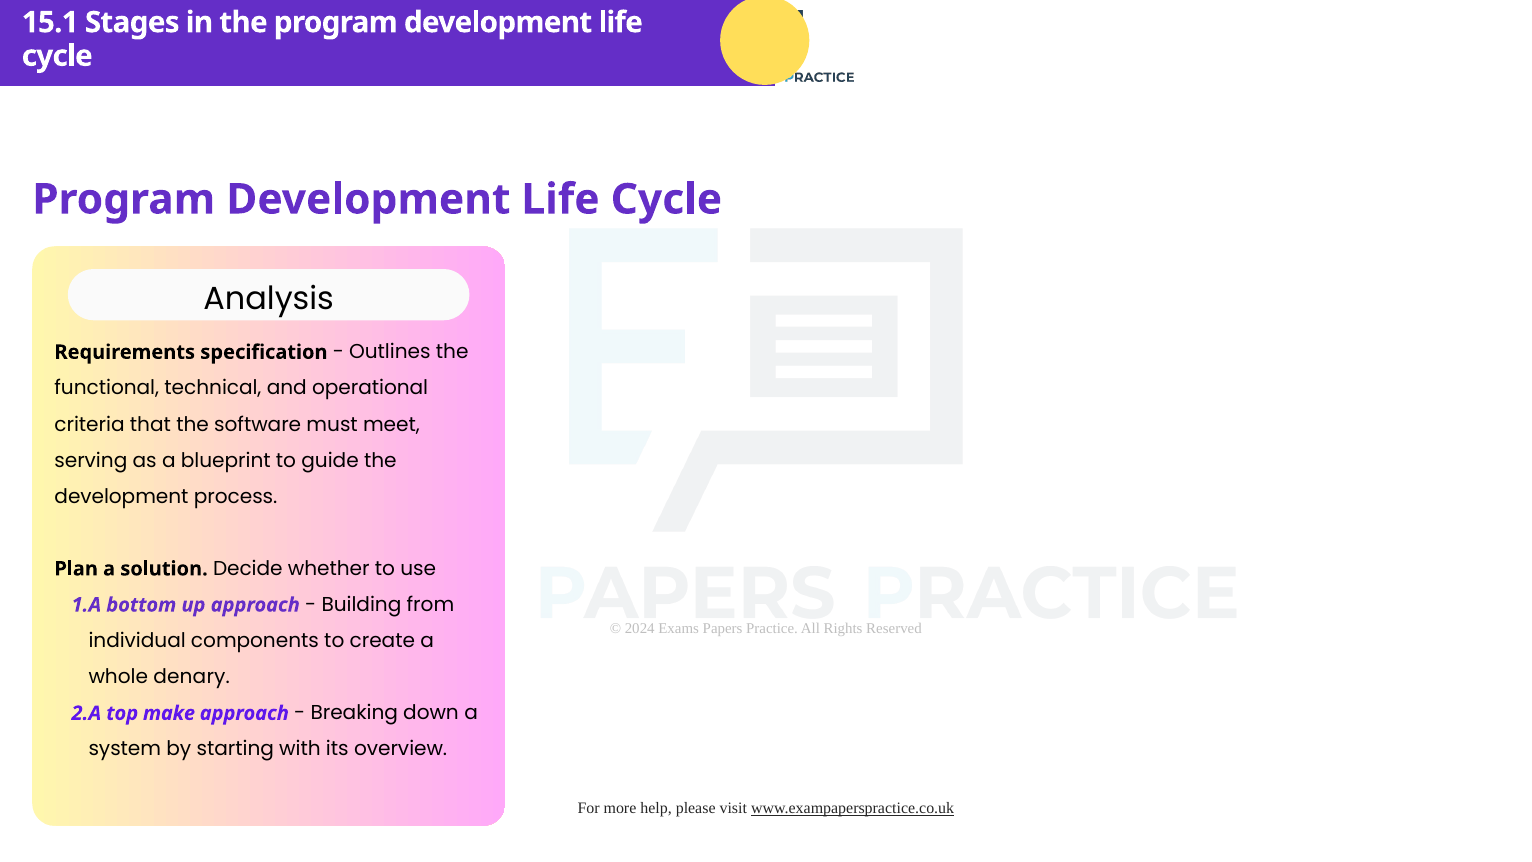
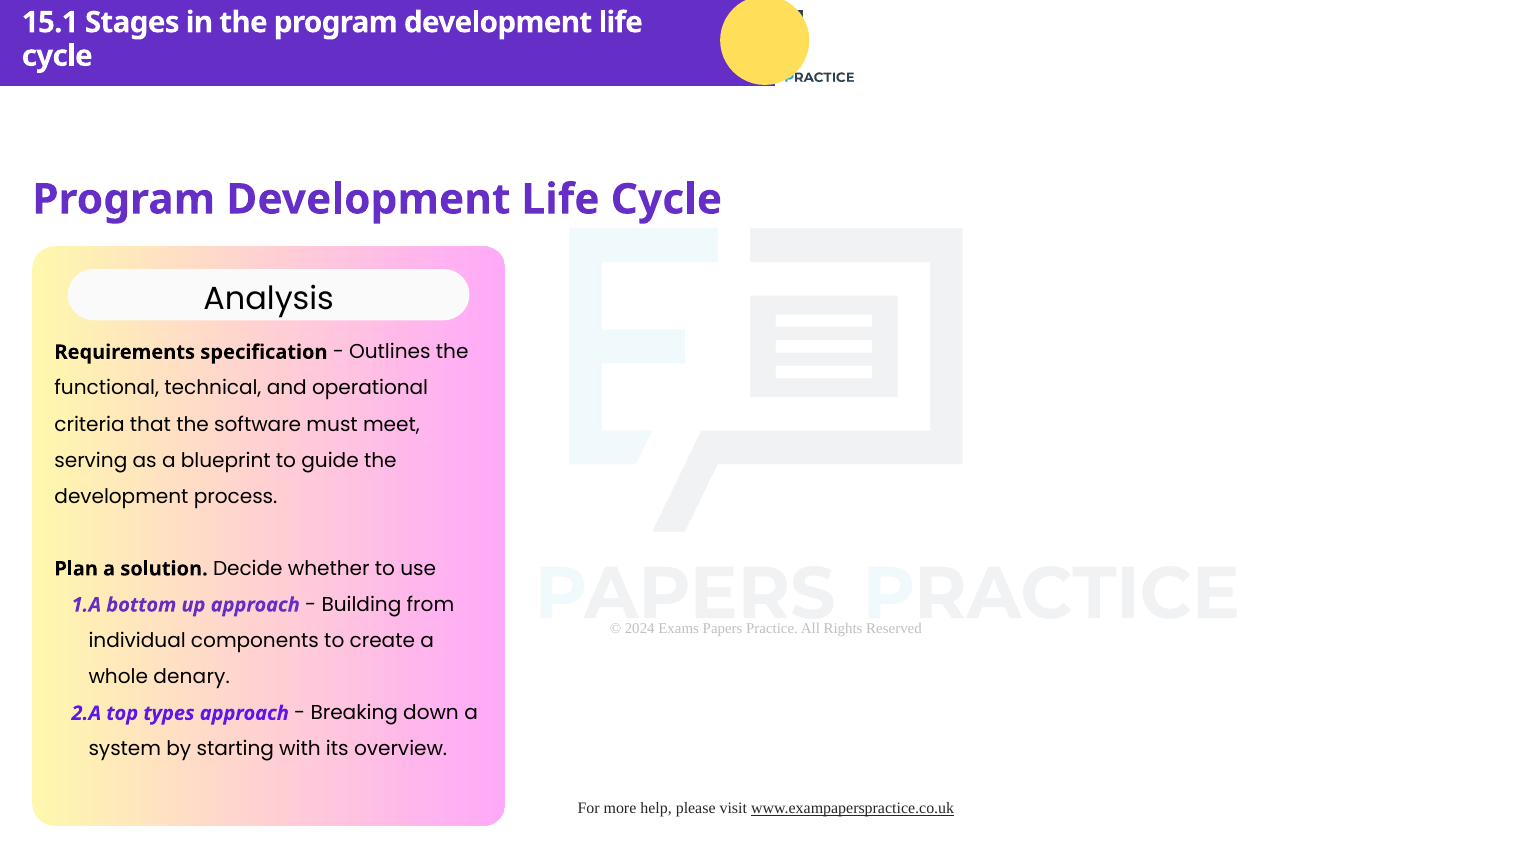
make: make -> types (169, 713)
